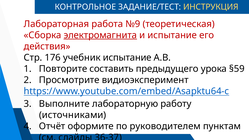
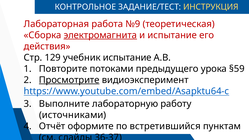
176: 176 -> 129 (53, 58)
составить: составить -> потоками (112, 69)
Просмотрите underline: none -> present (69, 80)
руководителем: руководителем -> встретившийся (165, 126)
